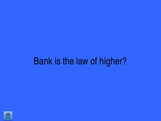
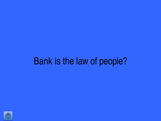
higher: higher -> people (113, 61)
